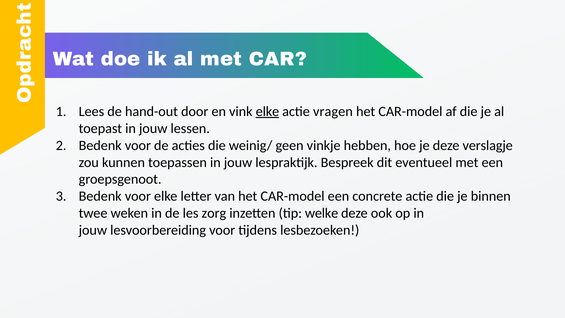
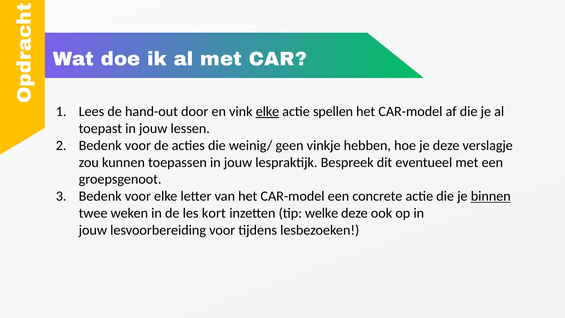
vragen: vragen -> spellen (333, 111)
binnen underline: none -> present (491, 196)
zorg: zorg -> kort (214, 213)
